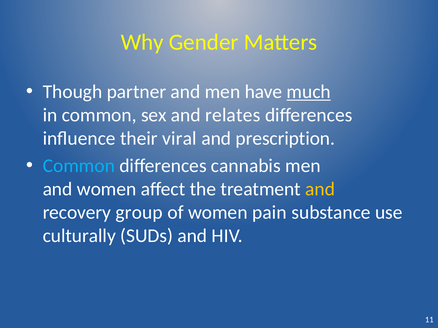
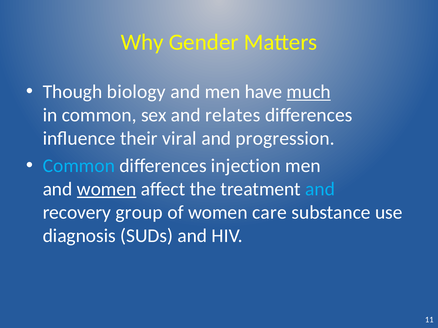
partner: partner -> biology (136, 92)
prescription: prescription -> progression (285, 139)
cannabis: cannabis -> injection (246, 166)
women underline: none -> present (107, 189)
and colour: yellow -> light blue (320, 189)
pain: pain -> care (269, 213)
culturally: culturally -> diagnosis (79, 236)
